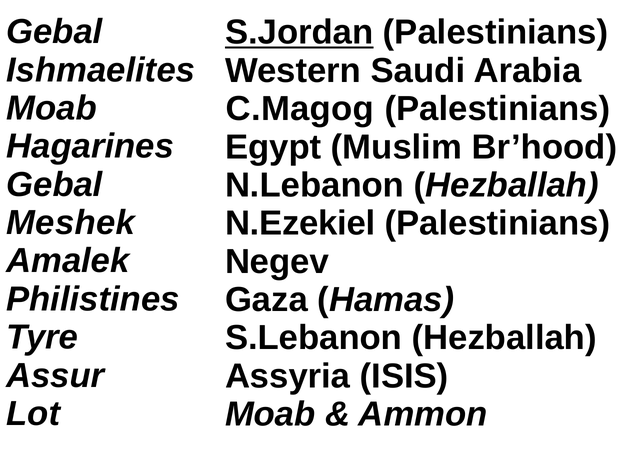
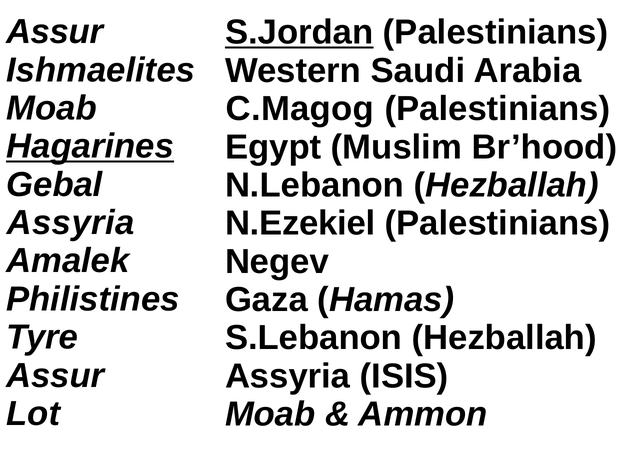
Gebal: Gebal -> Assur (55, 32)
Hagarines underline: none -> present (90, 146)
Meshek: Meshek -> Assyria (71, 223)
